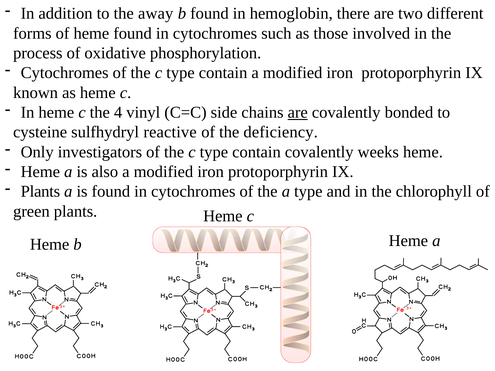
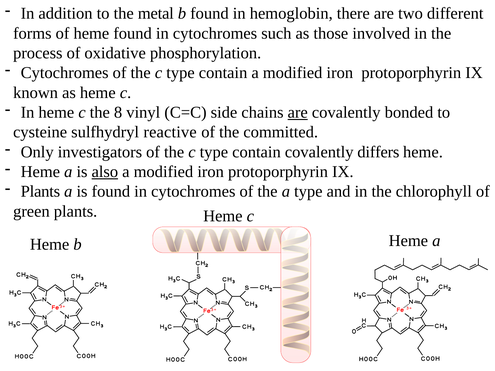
away: away -> metal (156, 13)
4: 4 -> 8 (118, 112)
deficiency: deficiency -> committed (281, 132)
weeks: weeks -> differs (378, 152)
also underline: none -> present (105, 172)
